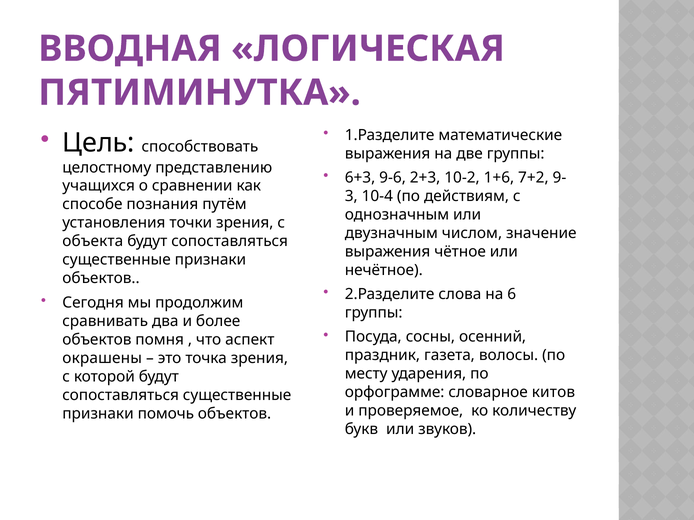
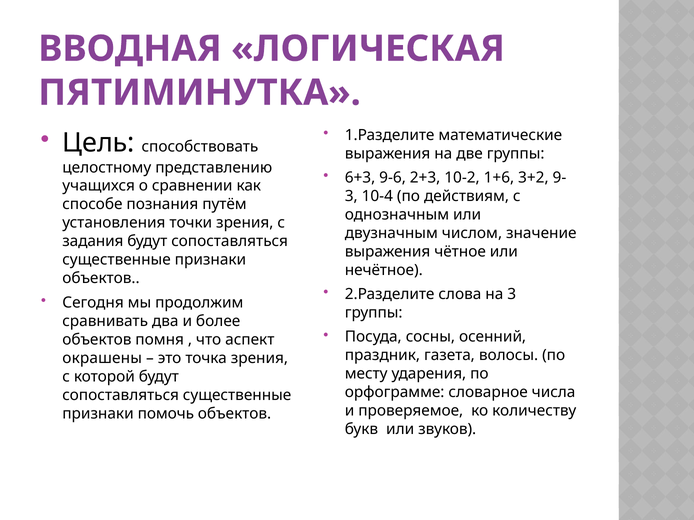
7+2: 7+2 -> 3+2 (533, 178)
объекта: объекта -> задания (93, 242)
на 6: 6 -> 3 (512, 295)
китов: китов -> числа (554, 393)
